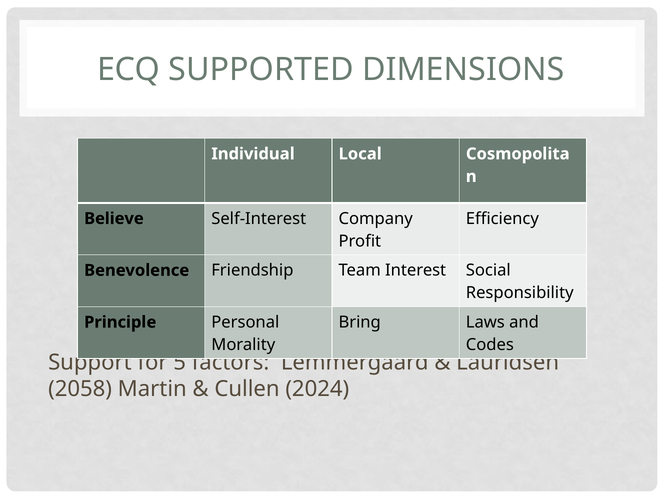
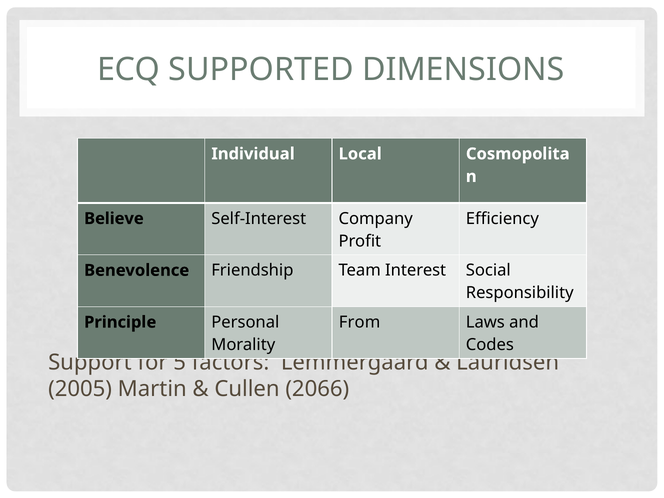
Bring: Bring -> From (360, 322)
2058: 2058 -> 2005 (80, 389)
2024: 2024 -> 2066 (317, 389)
